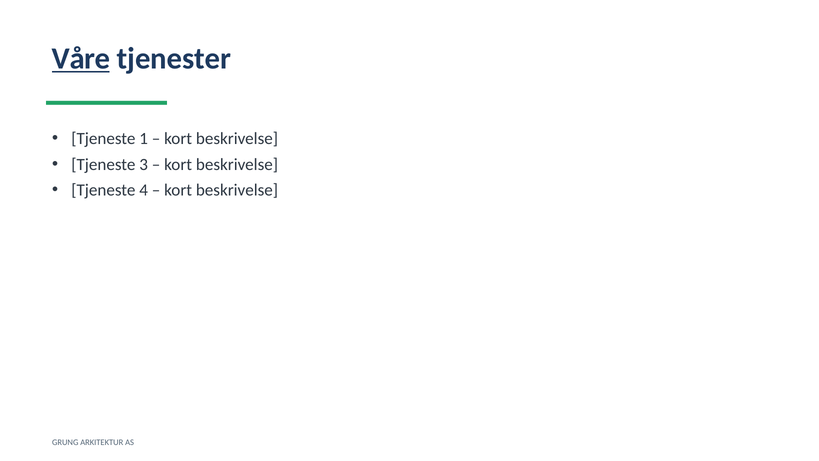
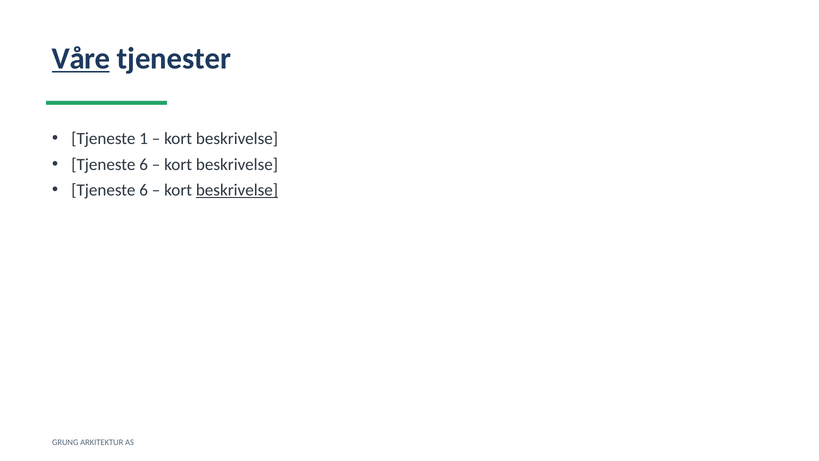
3: 3 -> 6 (144, 164)
4: 4 -> 6 (144, 190)
beskrivelse underline: none -> present (237, 190)
